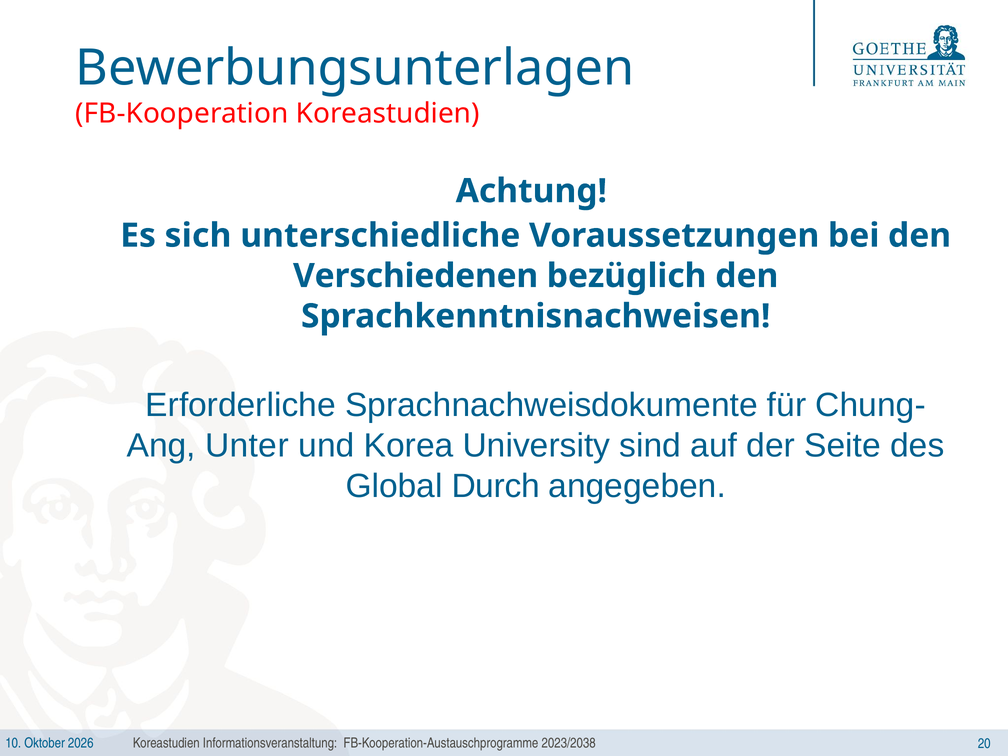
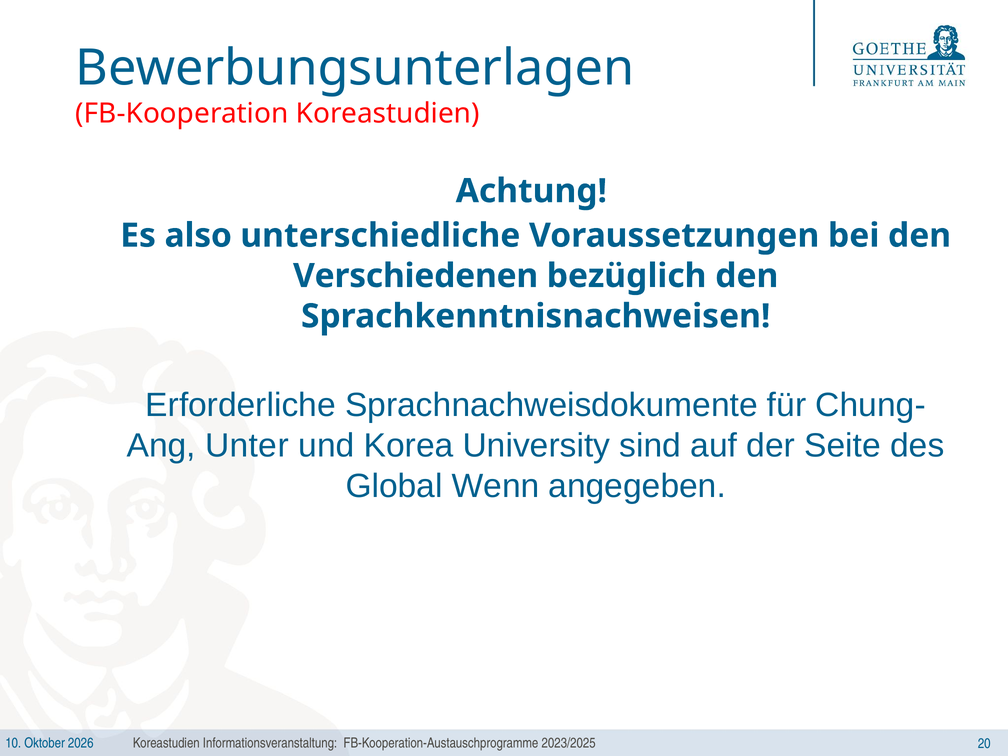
sich: sich -> also (198, 236)
Durch: Durch -> Wenn (496, 486)
2023/2038: 2023/2038 -> 2023/2025 (569, 743)
